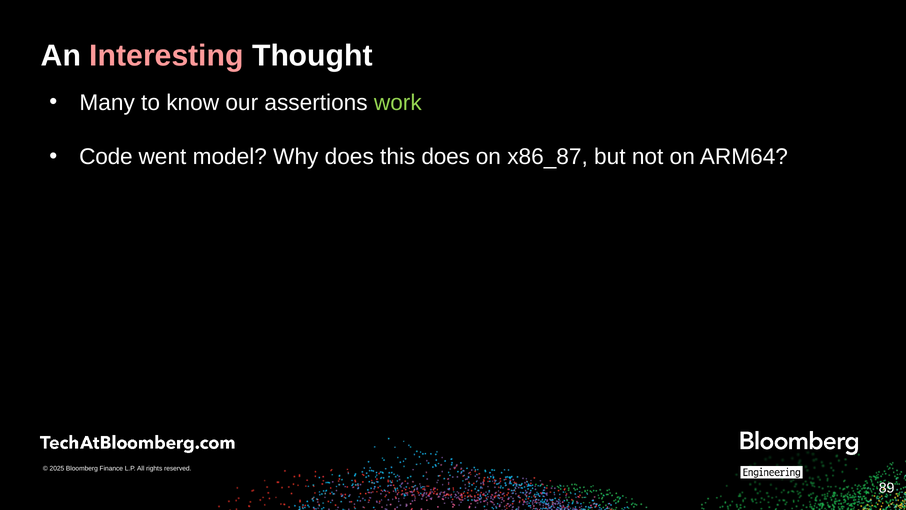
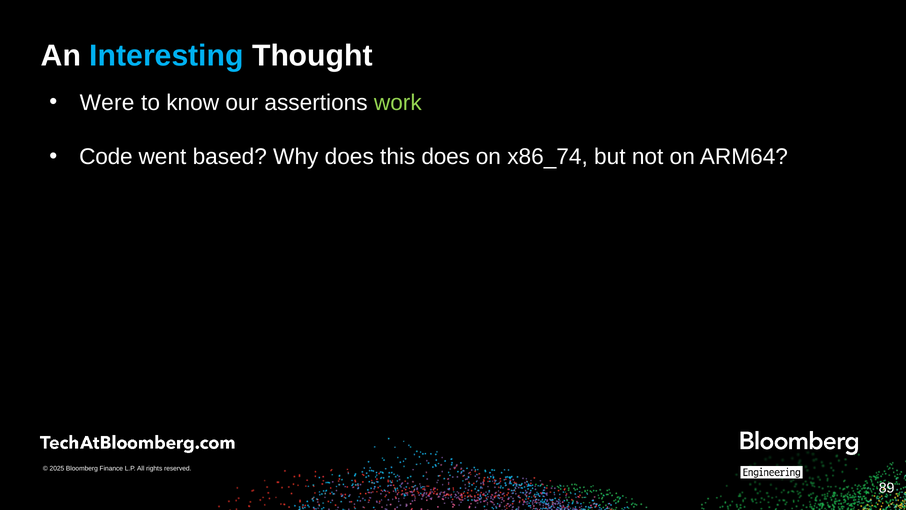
Interesting colour: pink -> light blue (167, 56)
Many: Many -> Were (107, 102)
model: model -> based (230, 157)
x86_87: x86_87 -> x86_74 (548, 157)
